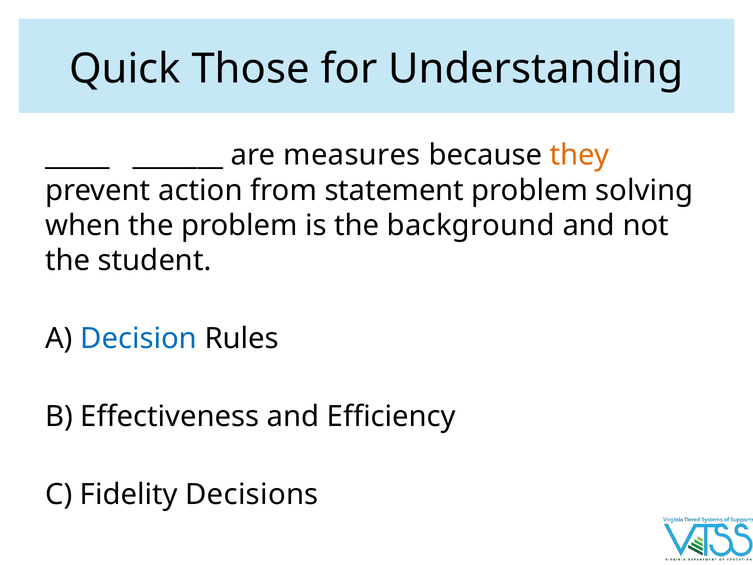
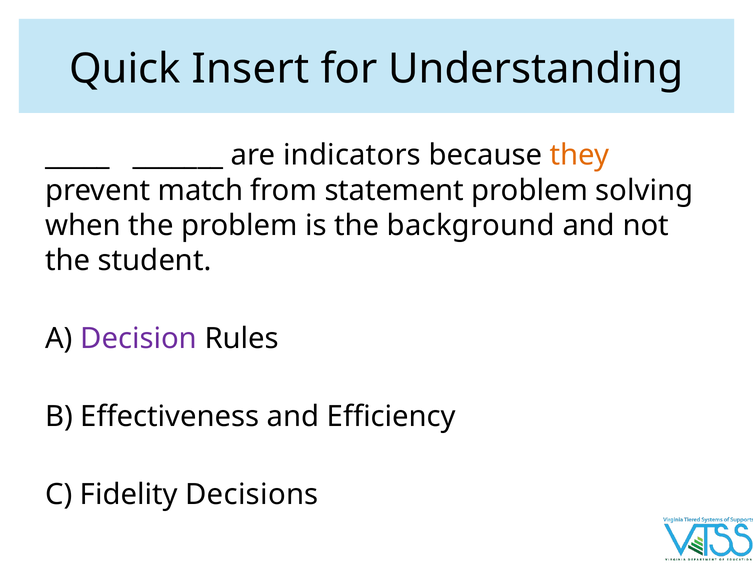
Those: Those -> Insert (251, 69)
measures: measures -> indicators (352, 155)
action: action -> match (201, 190)
Decision colour: blue -> purple (139, 338)
